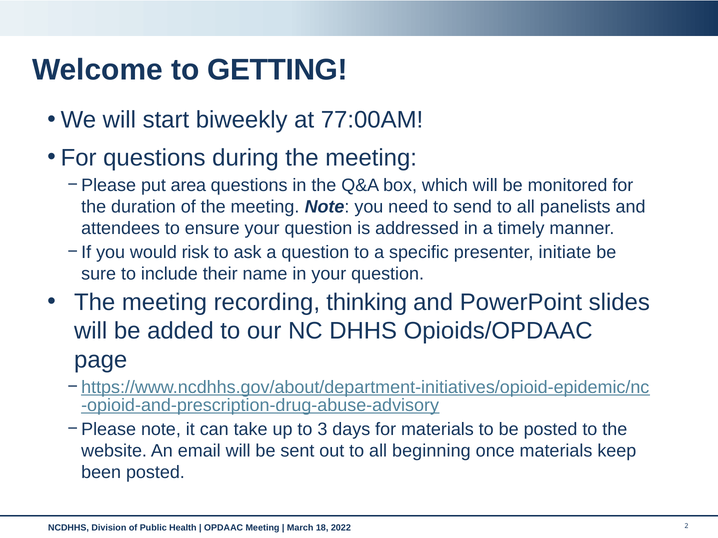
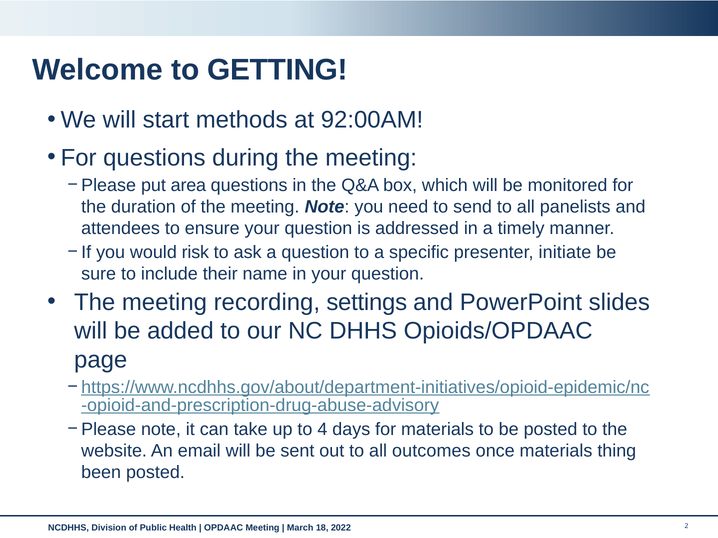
biweekly: biweekly -> methods (242, 120)
77:00AM: 77:00AM -> 92:00AM (372, 120)
thinking: thinking -> settings (367, 303)
3: 3 -> 4 (322, 430)
beginning: beginning -> outcomes (431, 451)
keep: keep -> thing (617, 451)
